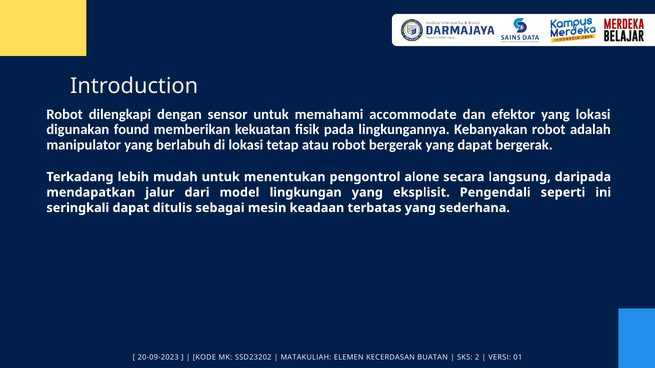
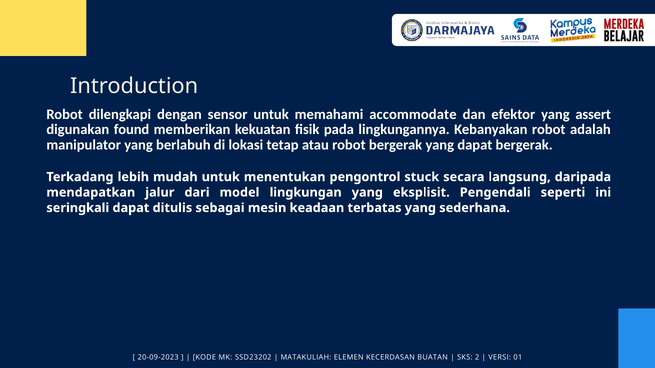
yang lokasi: lokasi -> assert (593, 114)
alone: alone -> stuck (422, 177)
